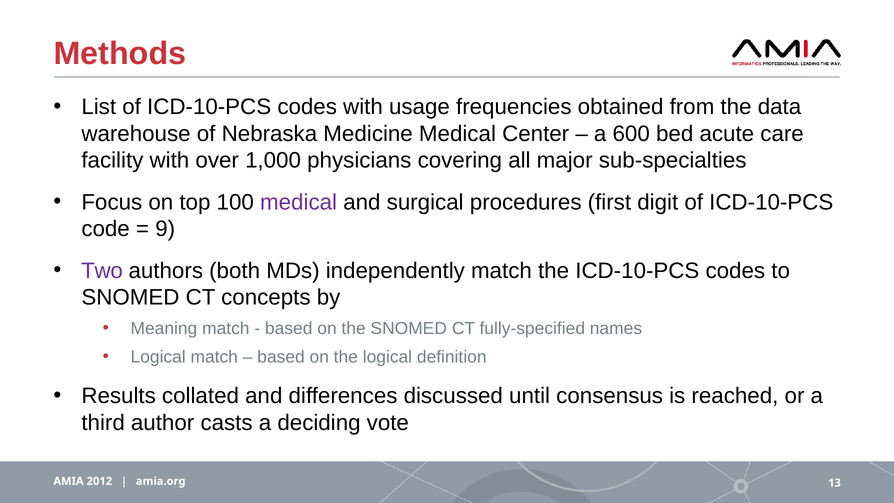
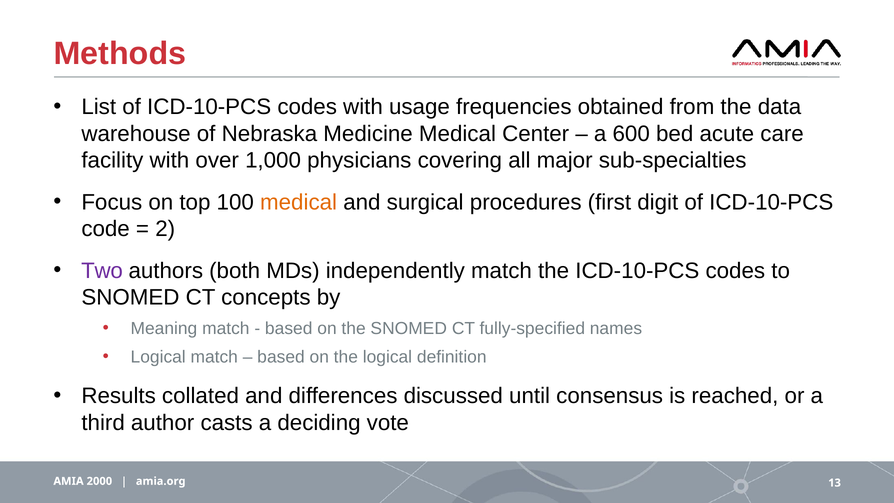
medical colour: purple -> orange (299, 202)
9: 9 -> 2 (165, 229)
2012: 2012 -> 2000 (99, 481)
